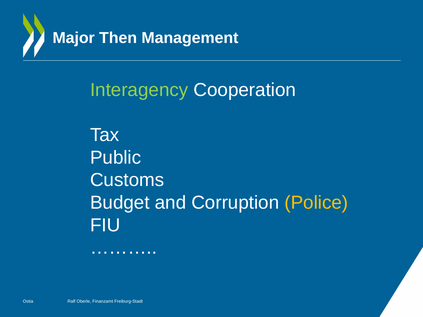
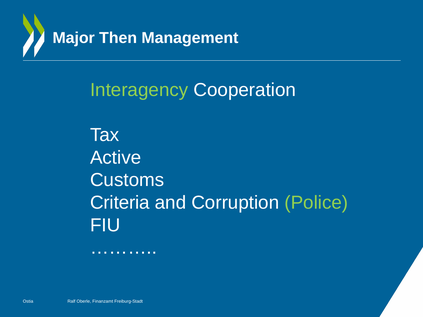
Public: Public -> Active (116, 158)
Budget: Budget -> Criteria (120, 203)
Police colour: yellow -> light green (316, 203)
